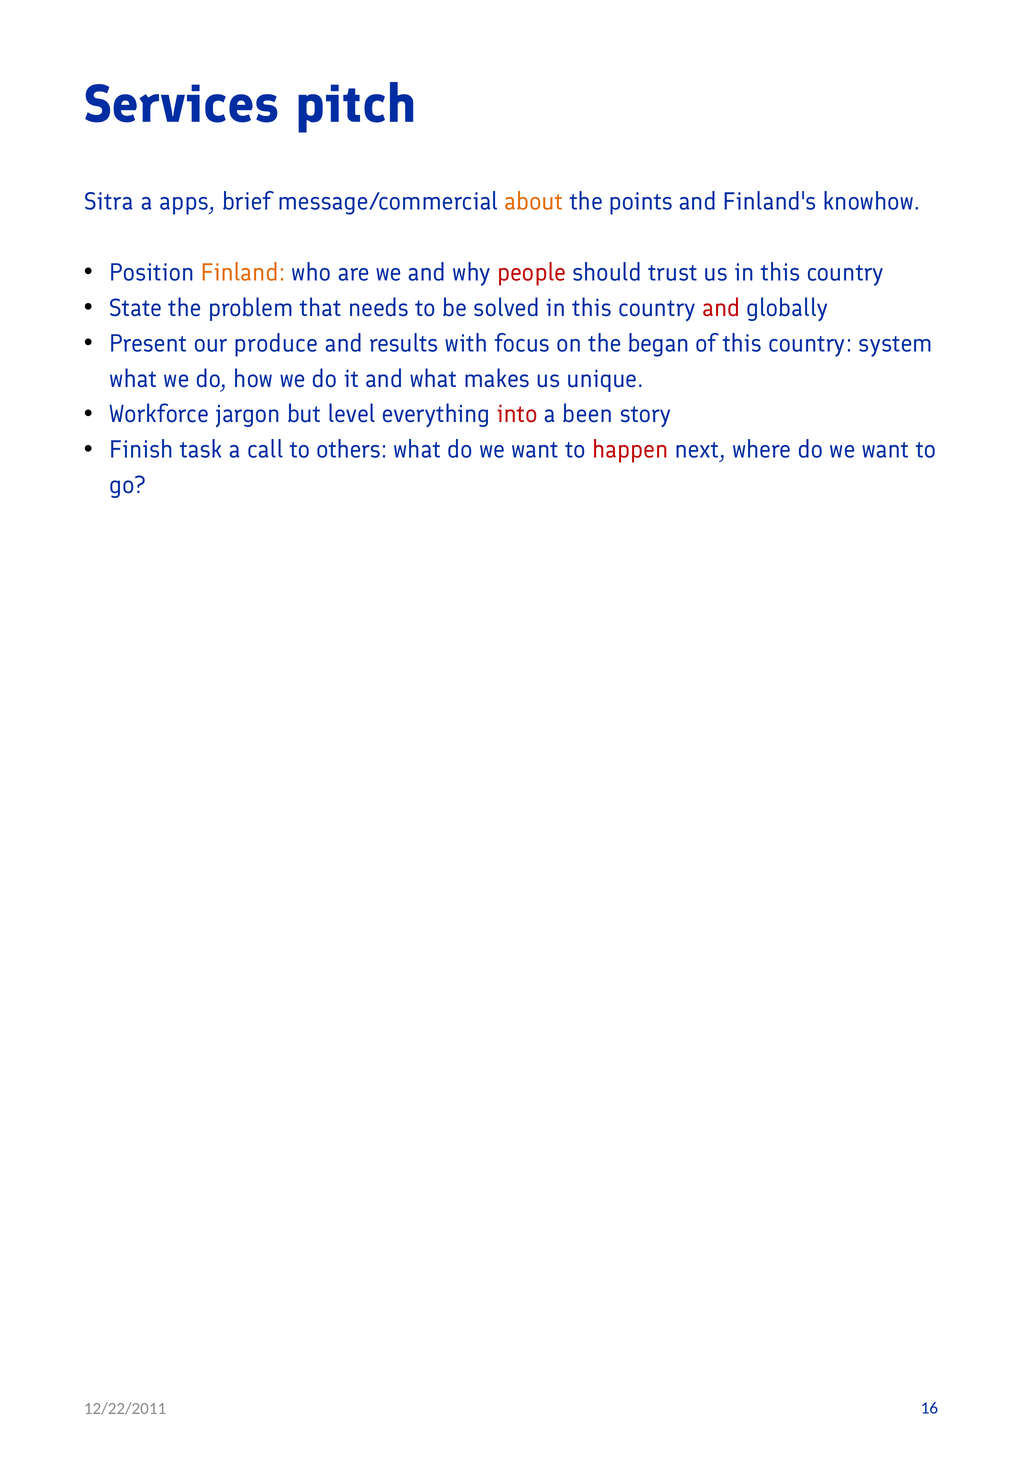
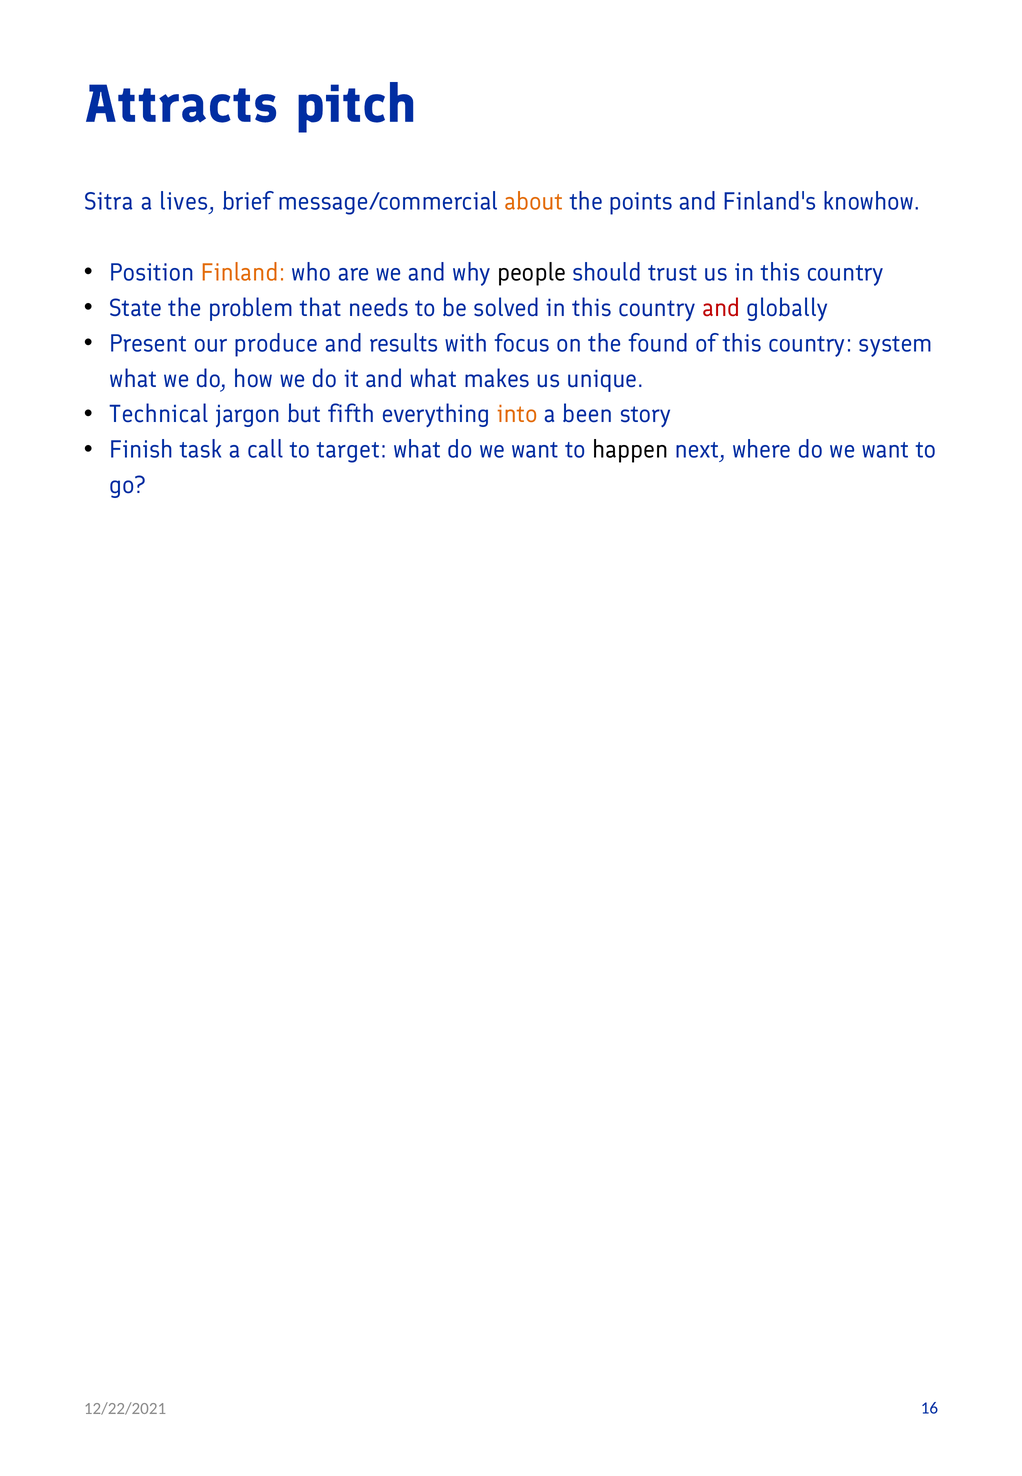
Services: Services -> Attracts (181, 104)
apps: apps -> lives (187, 202)
people colour: red -> black (532, 273)
began: began -> found (658, 343)
Workforce: Workforce -> Technical (159, 414)
level: level -> fifth (351, 414)
into colour: red -> orange (517, 414)
others: others -> target (352, 450)
happen colour: red -> black (630, 450)
12/22/2011: 12/22/2011 -> 12/22/2021 (125, 1409)
